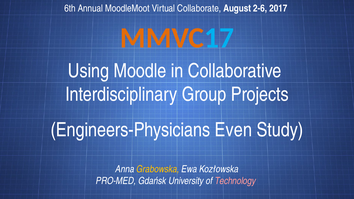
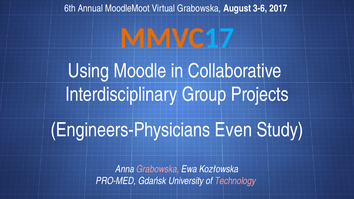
Virtual Collaborate: Collaborate -> Grabowska (199, 8)
2-6: 2-6 -> 3-6 (260, 8)
Grabowska colour: yellow -> pink (158, 169)
